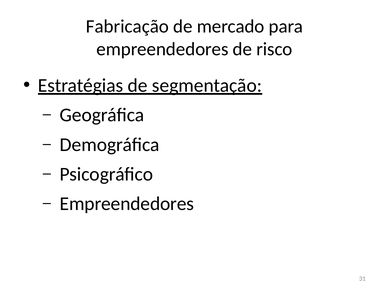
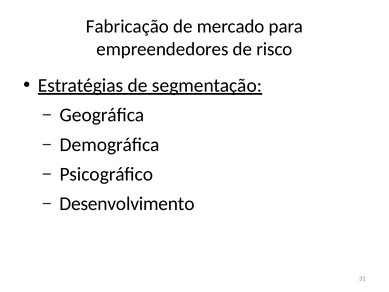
Empreendedores: Empreendedores -> Desenvolvimento (127, 204)
